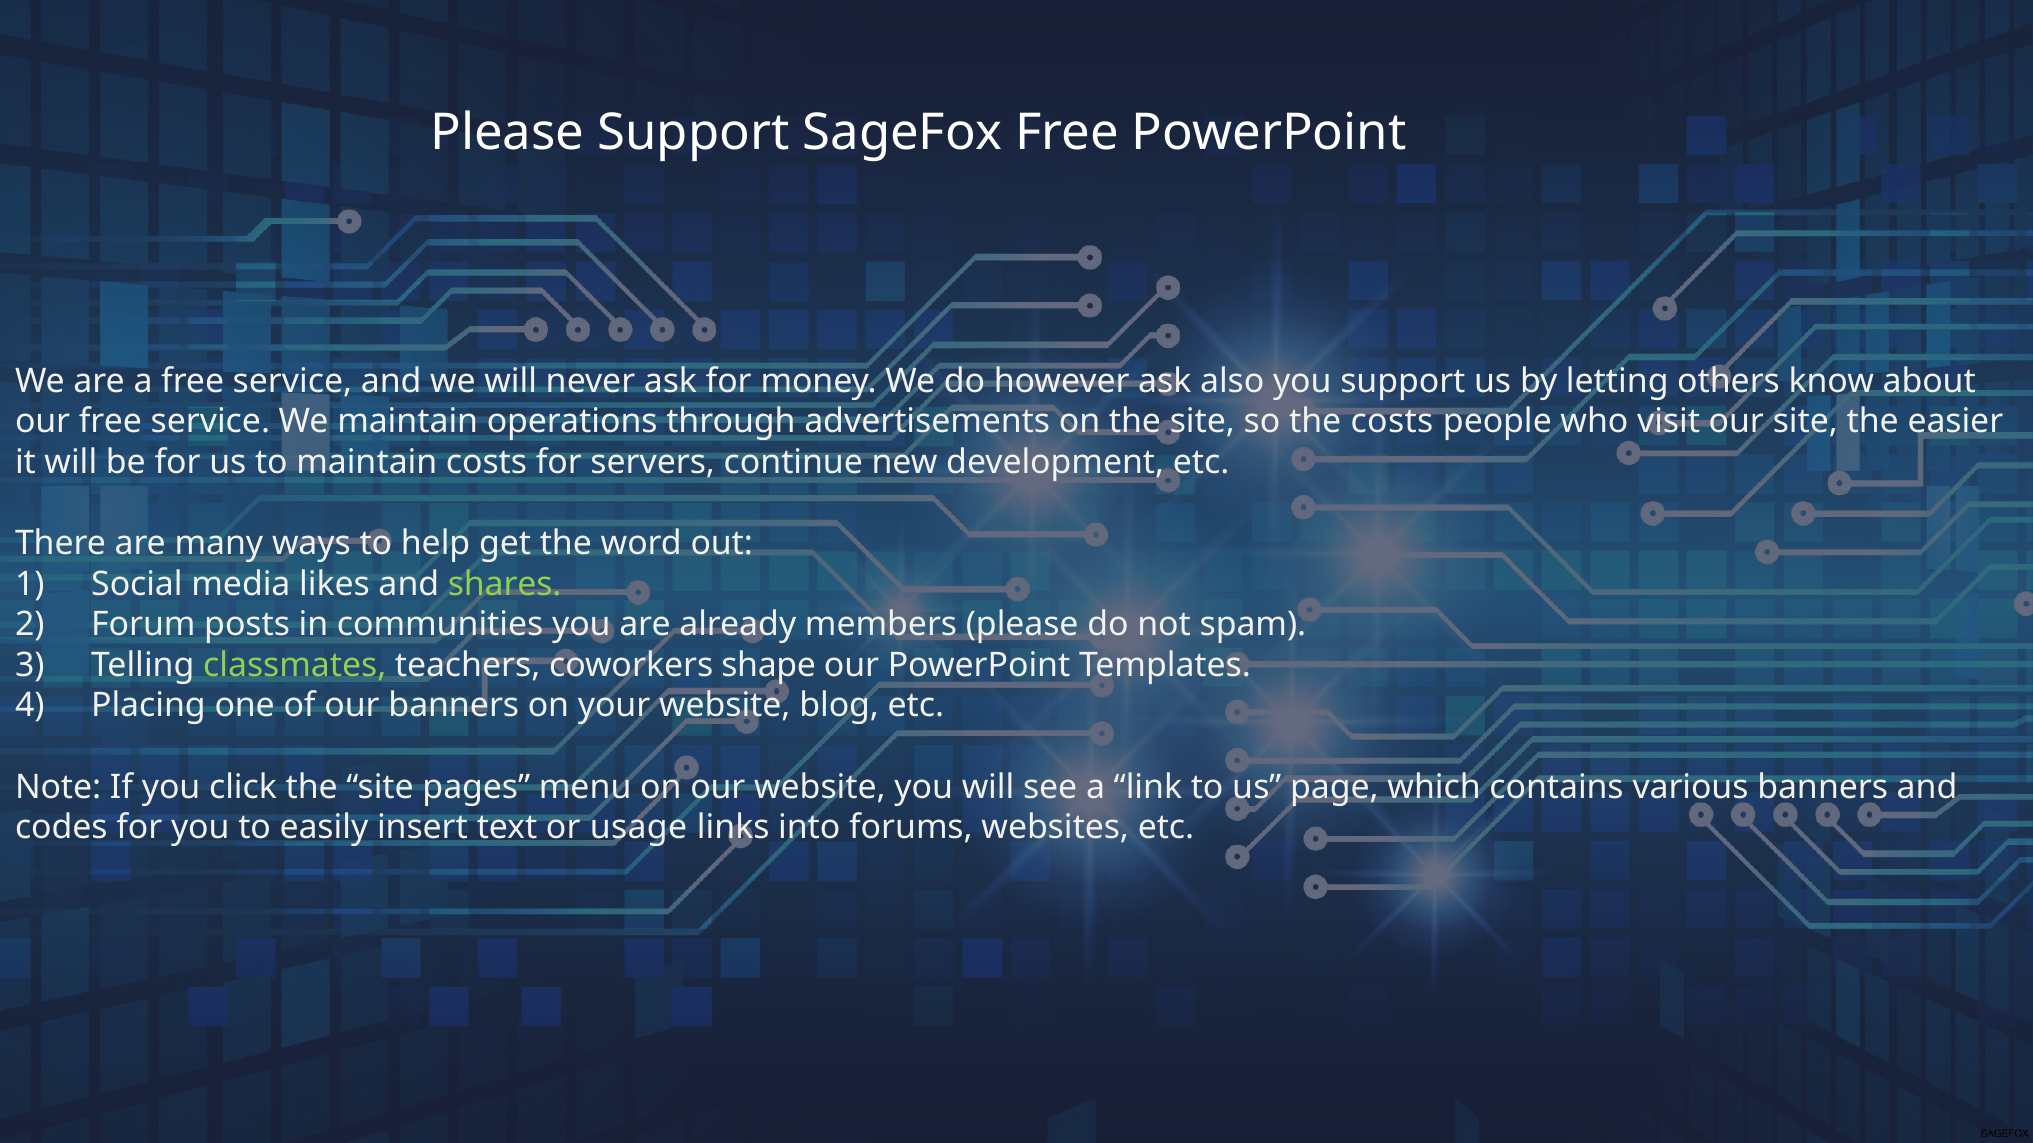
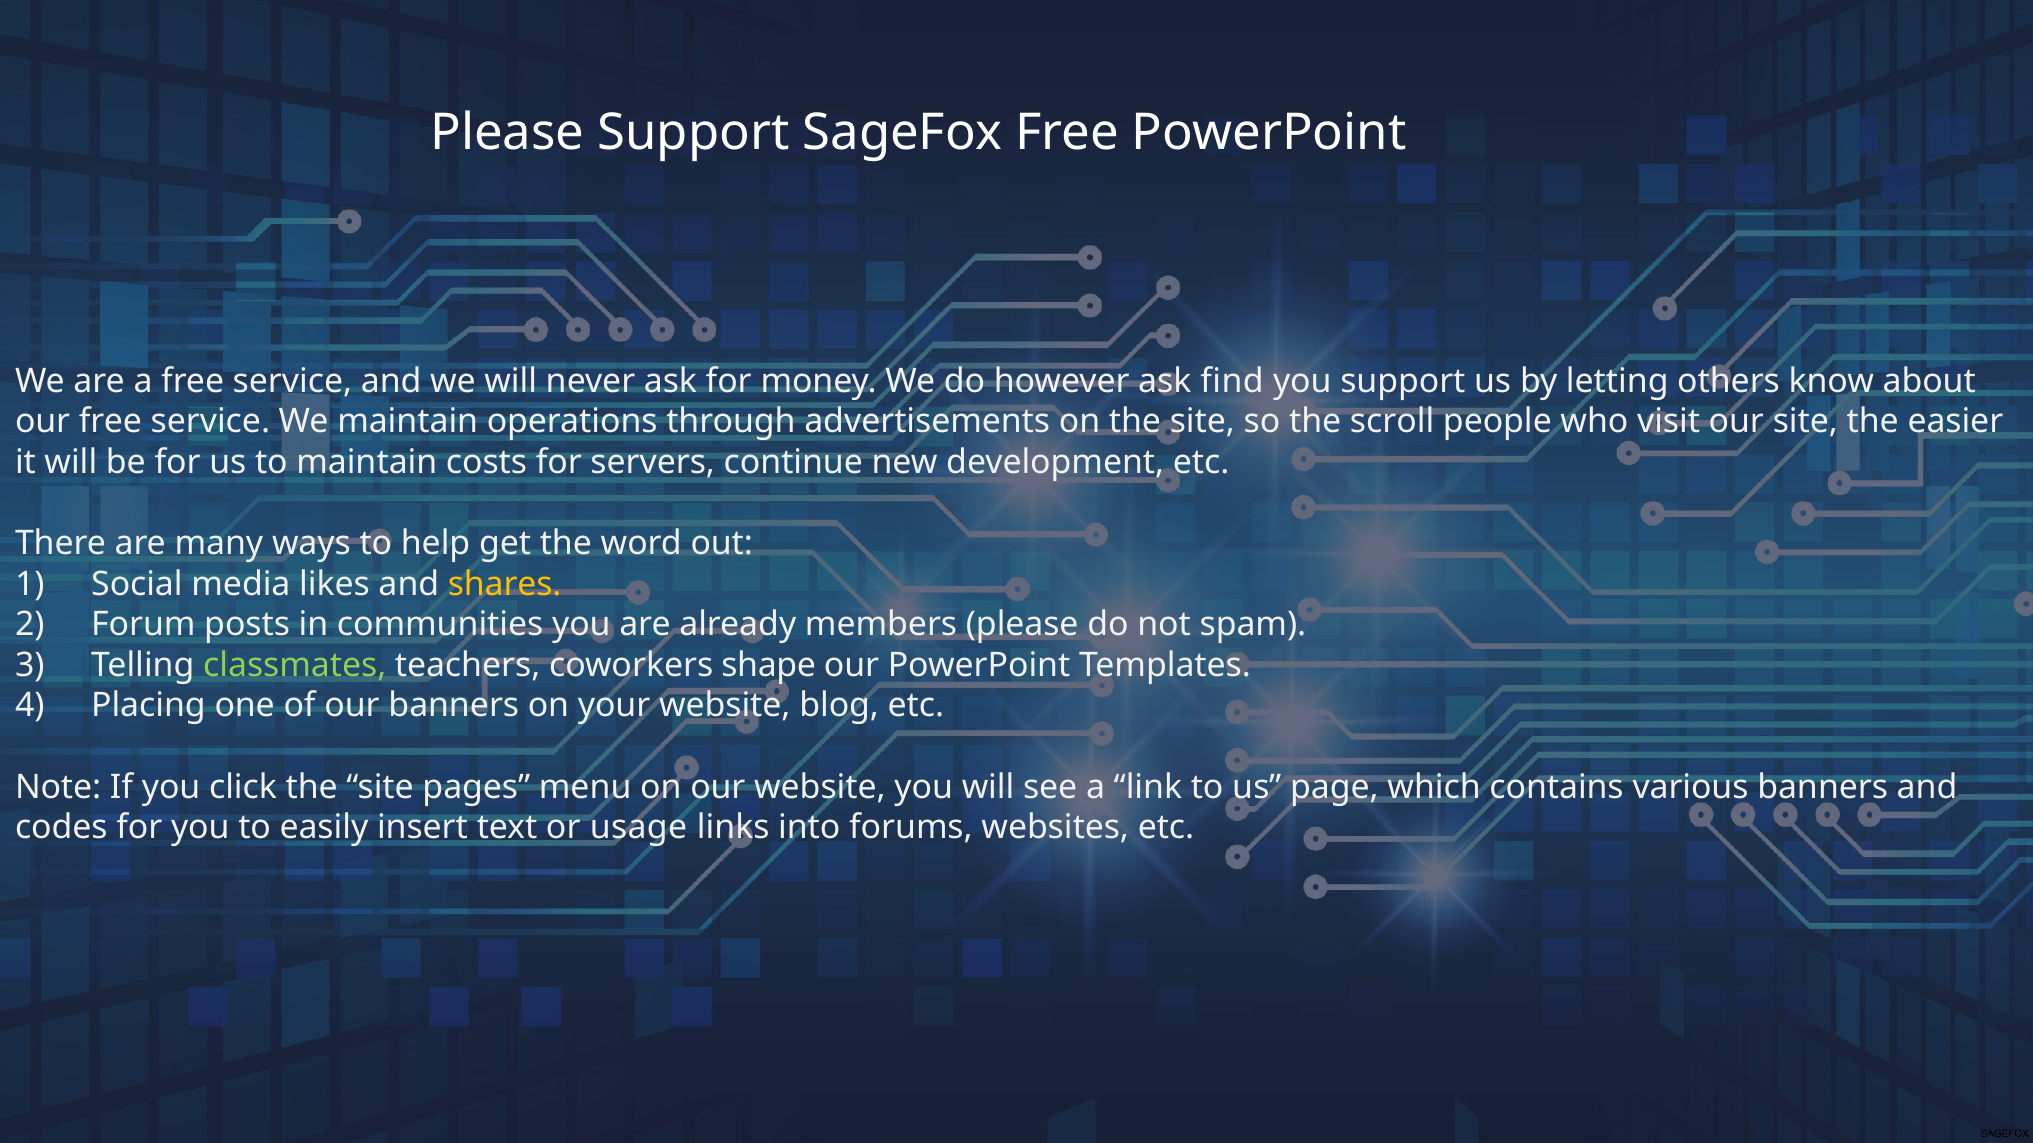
also: also -> find (1232, 381)
the costs: costs -> scroll (1392, 422)
shares colour: light green -> yellow (505, 584)
